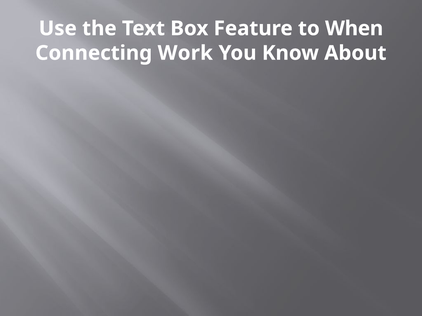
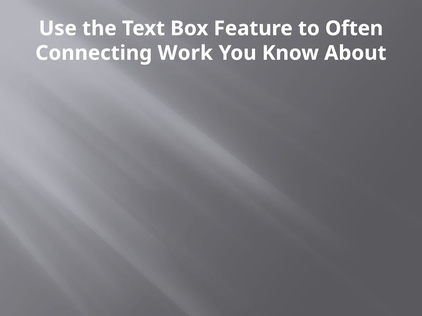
When: When -> Often (354, 28)
